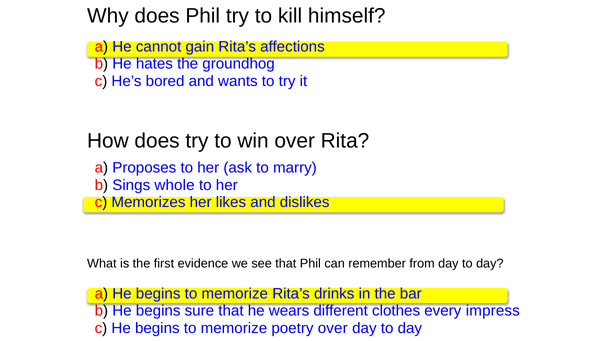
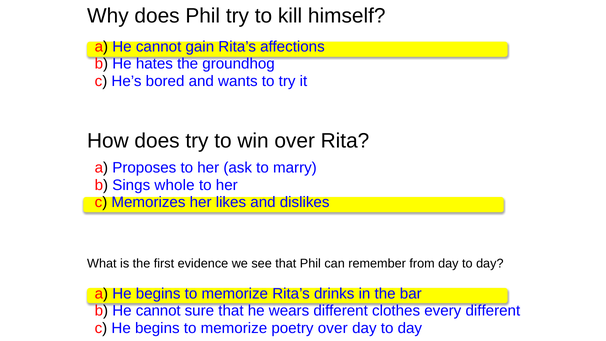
b He begins: begins -> cannot (158, 311)
every impress: impress -> different (493, 311)
